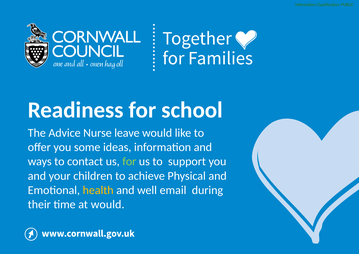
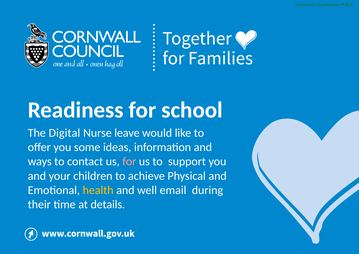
Advice: Advice -> Digital (64, 133)
for colour: light green -> pink (129, 161)
at would: would -> details (108, 204)
